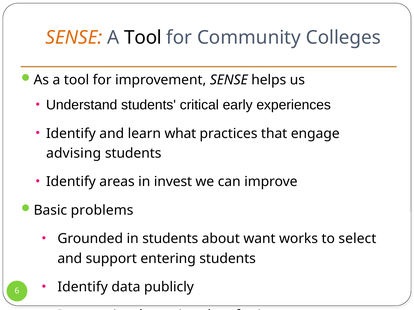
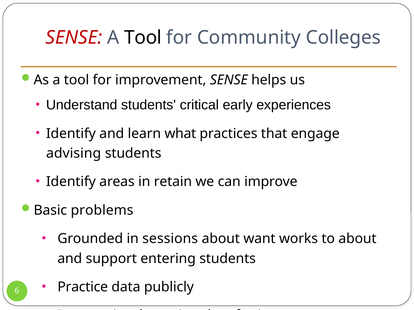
SENSE colour: orange -> red (74, 38)
invest: invest -> retain (173, 182)
in students: students -> sessions (170, 239)
to select: select -> about (357, 239)
Identify: Identify -> Practice (83, 287)
